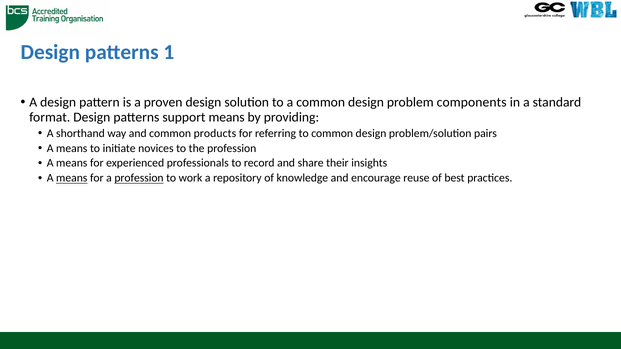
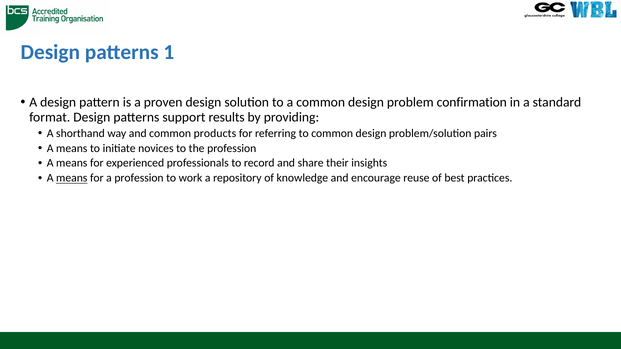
components: components -> confirmation (472, 103)
support means: means -> results (227, 117)
profession underline: present -> none (139, 178)
